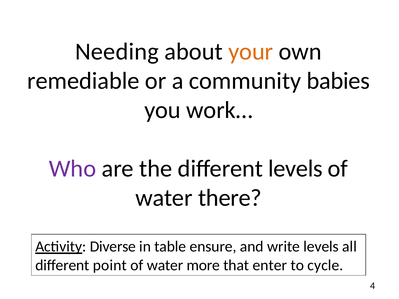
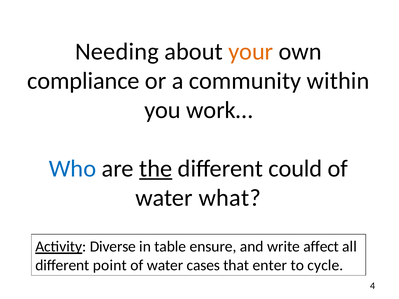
remediable: remediable -> compliance (83, 81)
babies: babies -> within (338, 81)
Who colour: purple -> blue (72, 169)
the underline: none -> present (156, 169)
different levels: levels -> could (295, 169)
there: there -> what (230, 198)
write levels: levels -> affect (321, 247)
more: more -> cases (203, 265)
